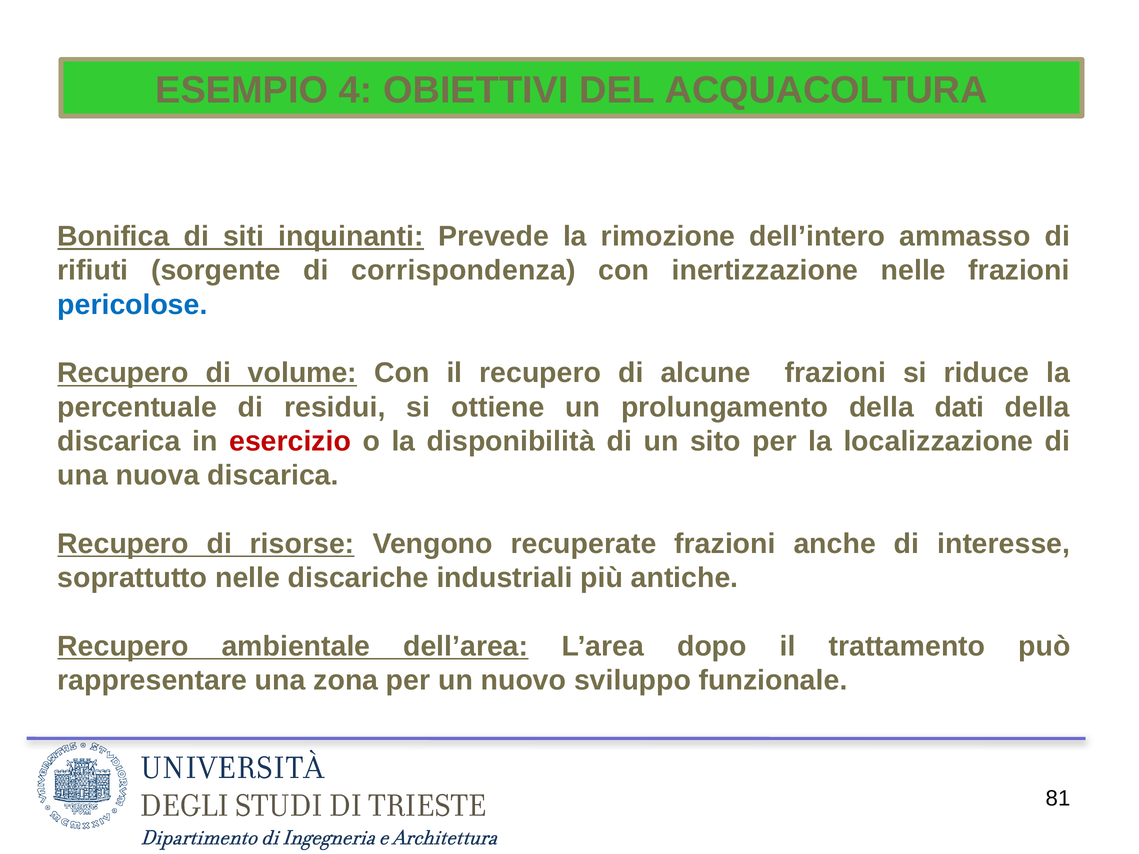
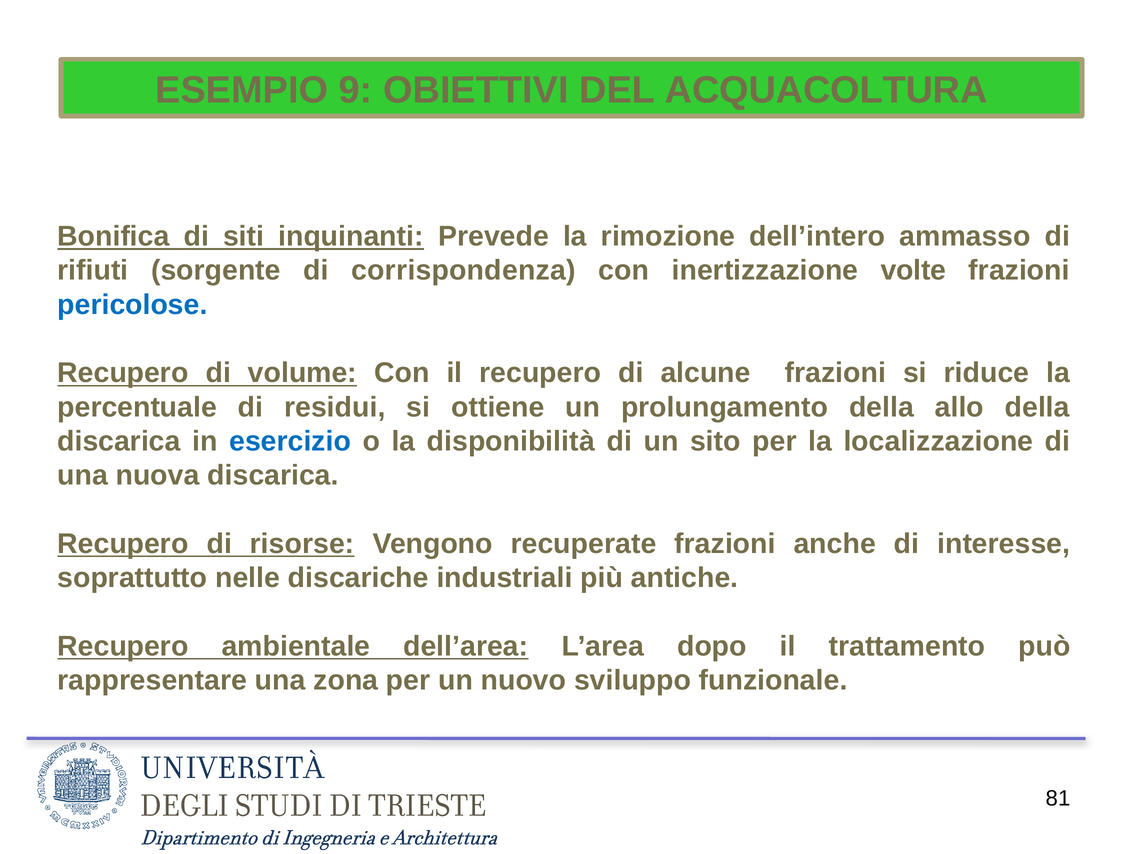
4: 4 -> 9 (356, 90)
inertizzazione nelle: nelle -> volte (913, 271)
dati: dati -> allo (959, 407)
esercizio colour: red -> blue (290, 441)
